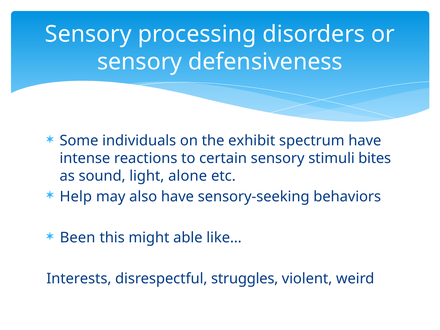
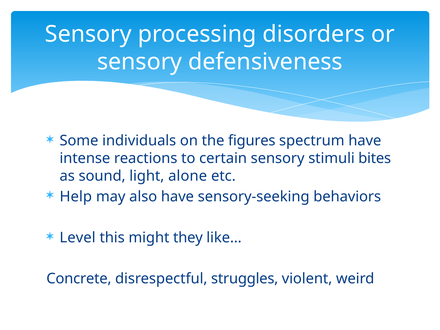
exhibit: exhibit -> figures (252, 141)
Been: Been -> Level (78, 238)
able: able -> they (188, 238)
Interests: Interests -> Concrete (79, 279)
